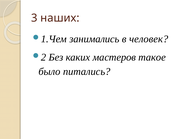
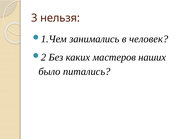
наших: наших -> нельзя (60, 18)
такое: такое -> наших (152, 58)
